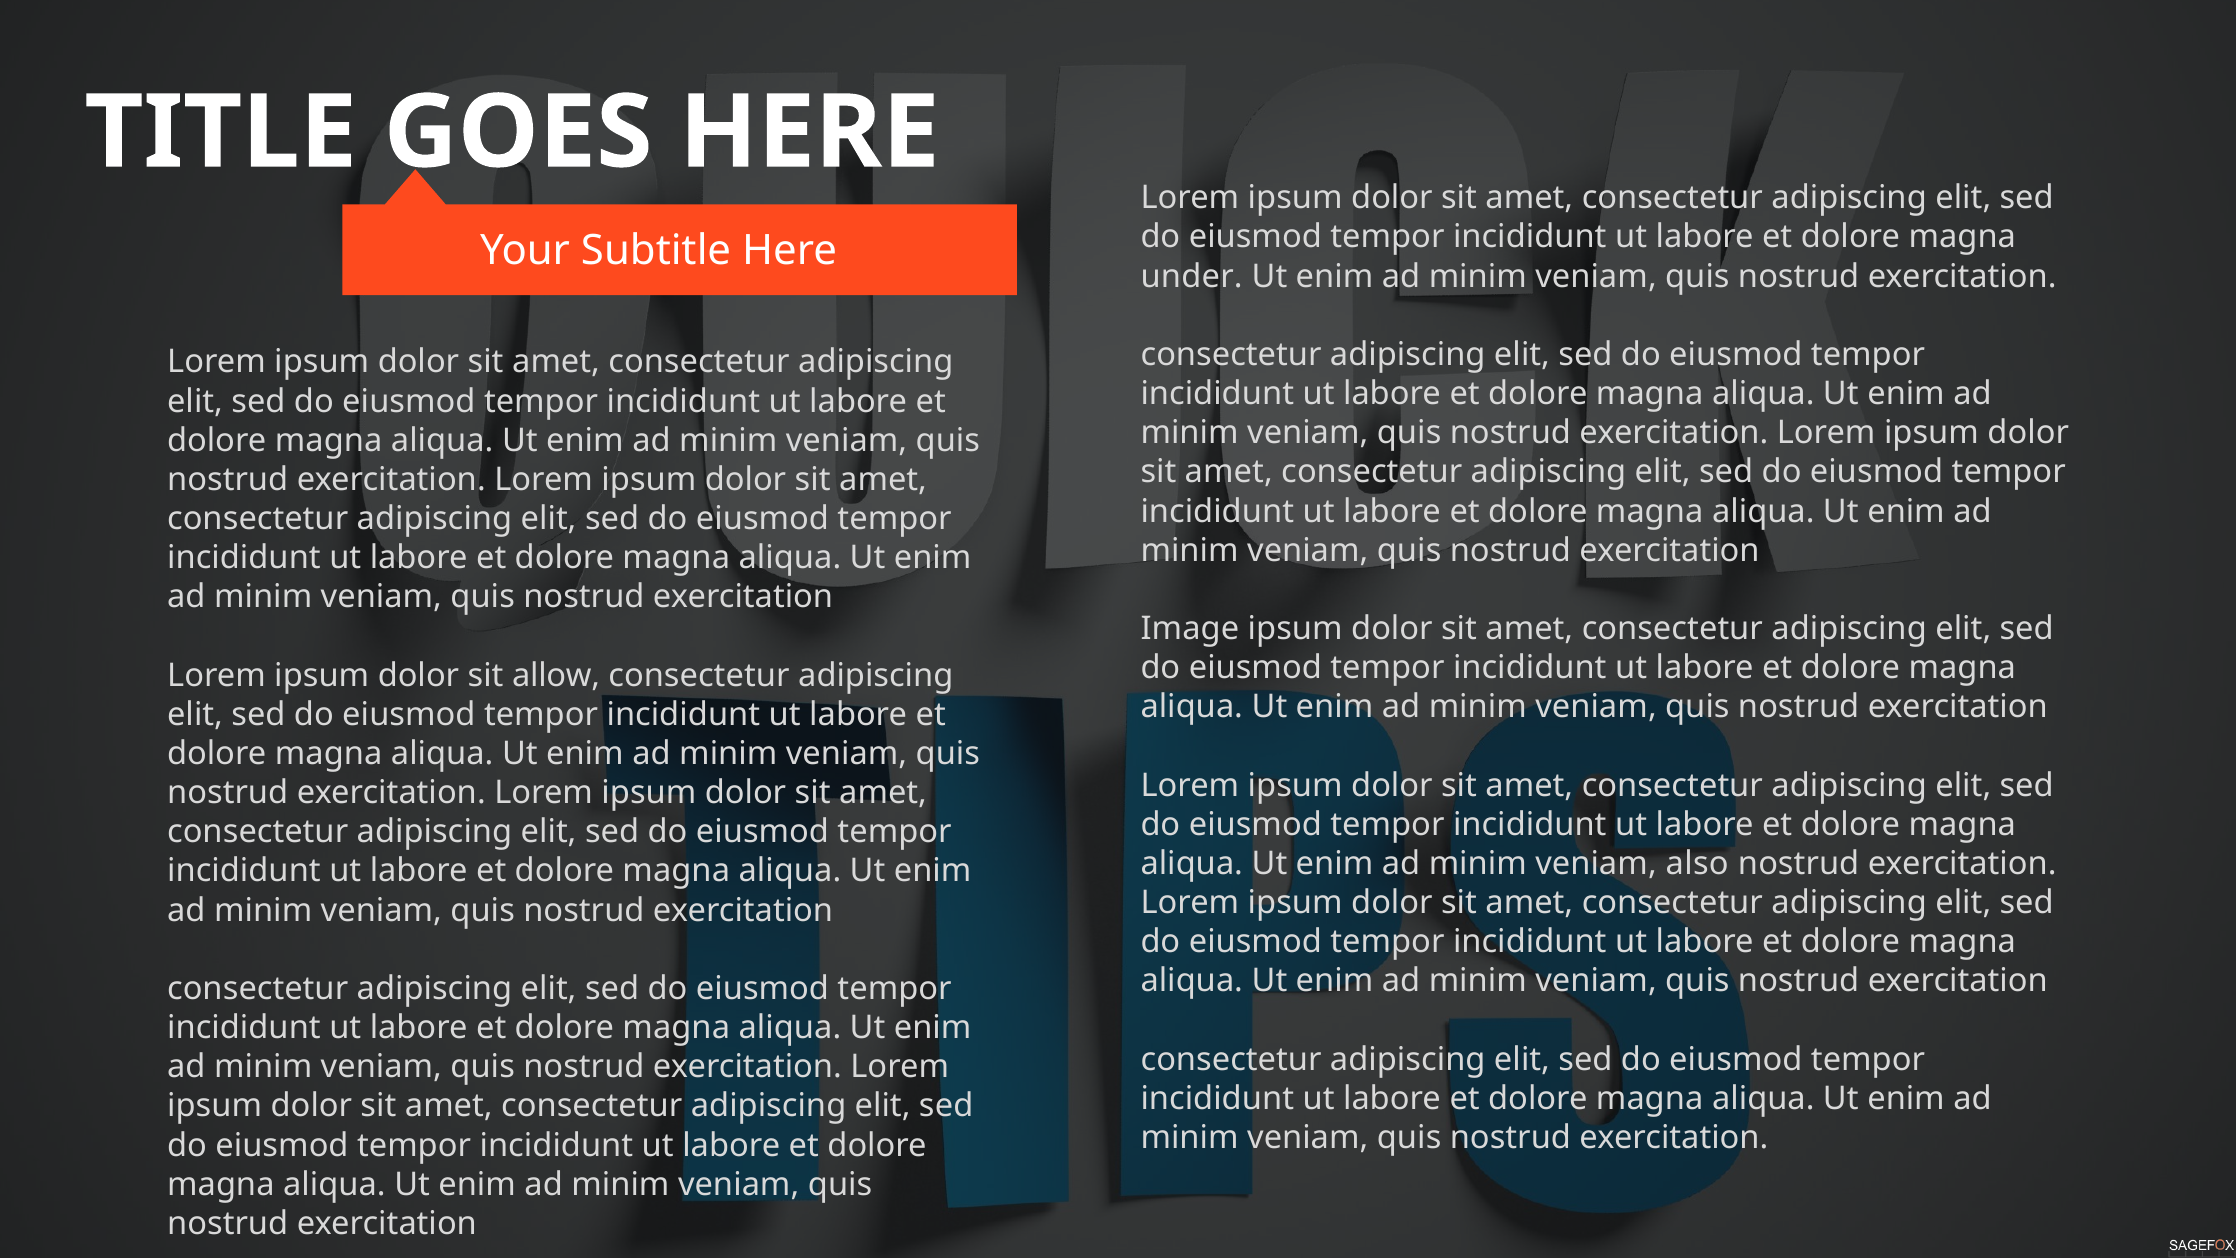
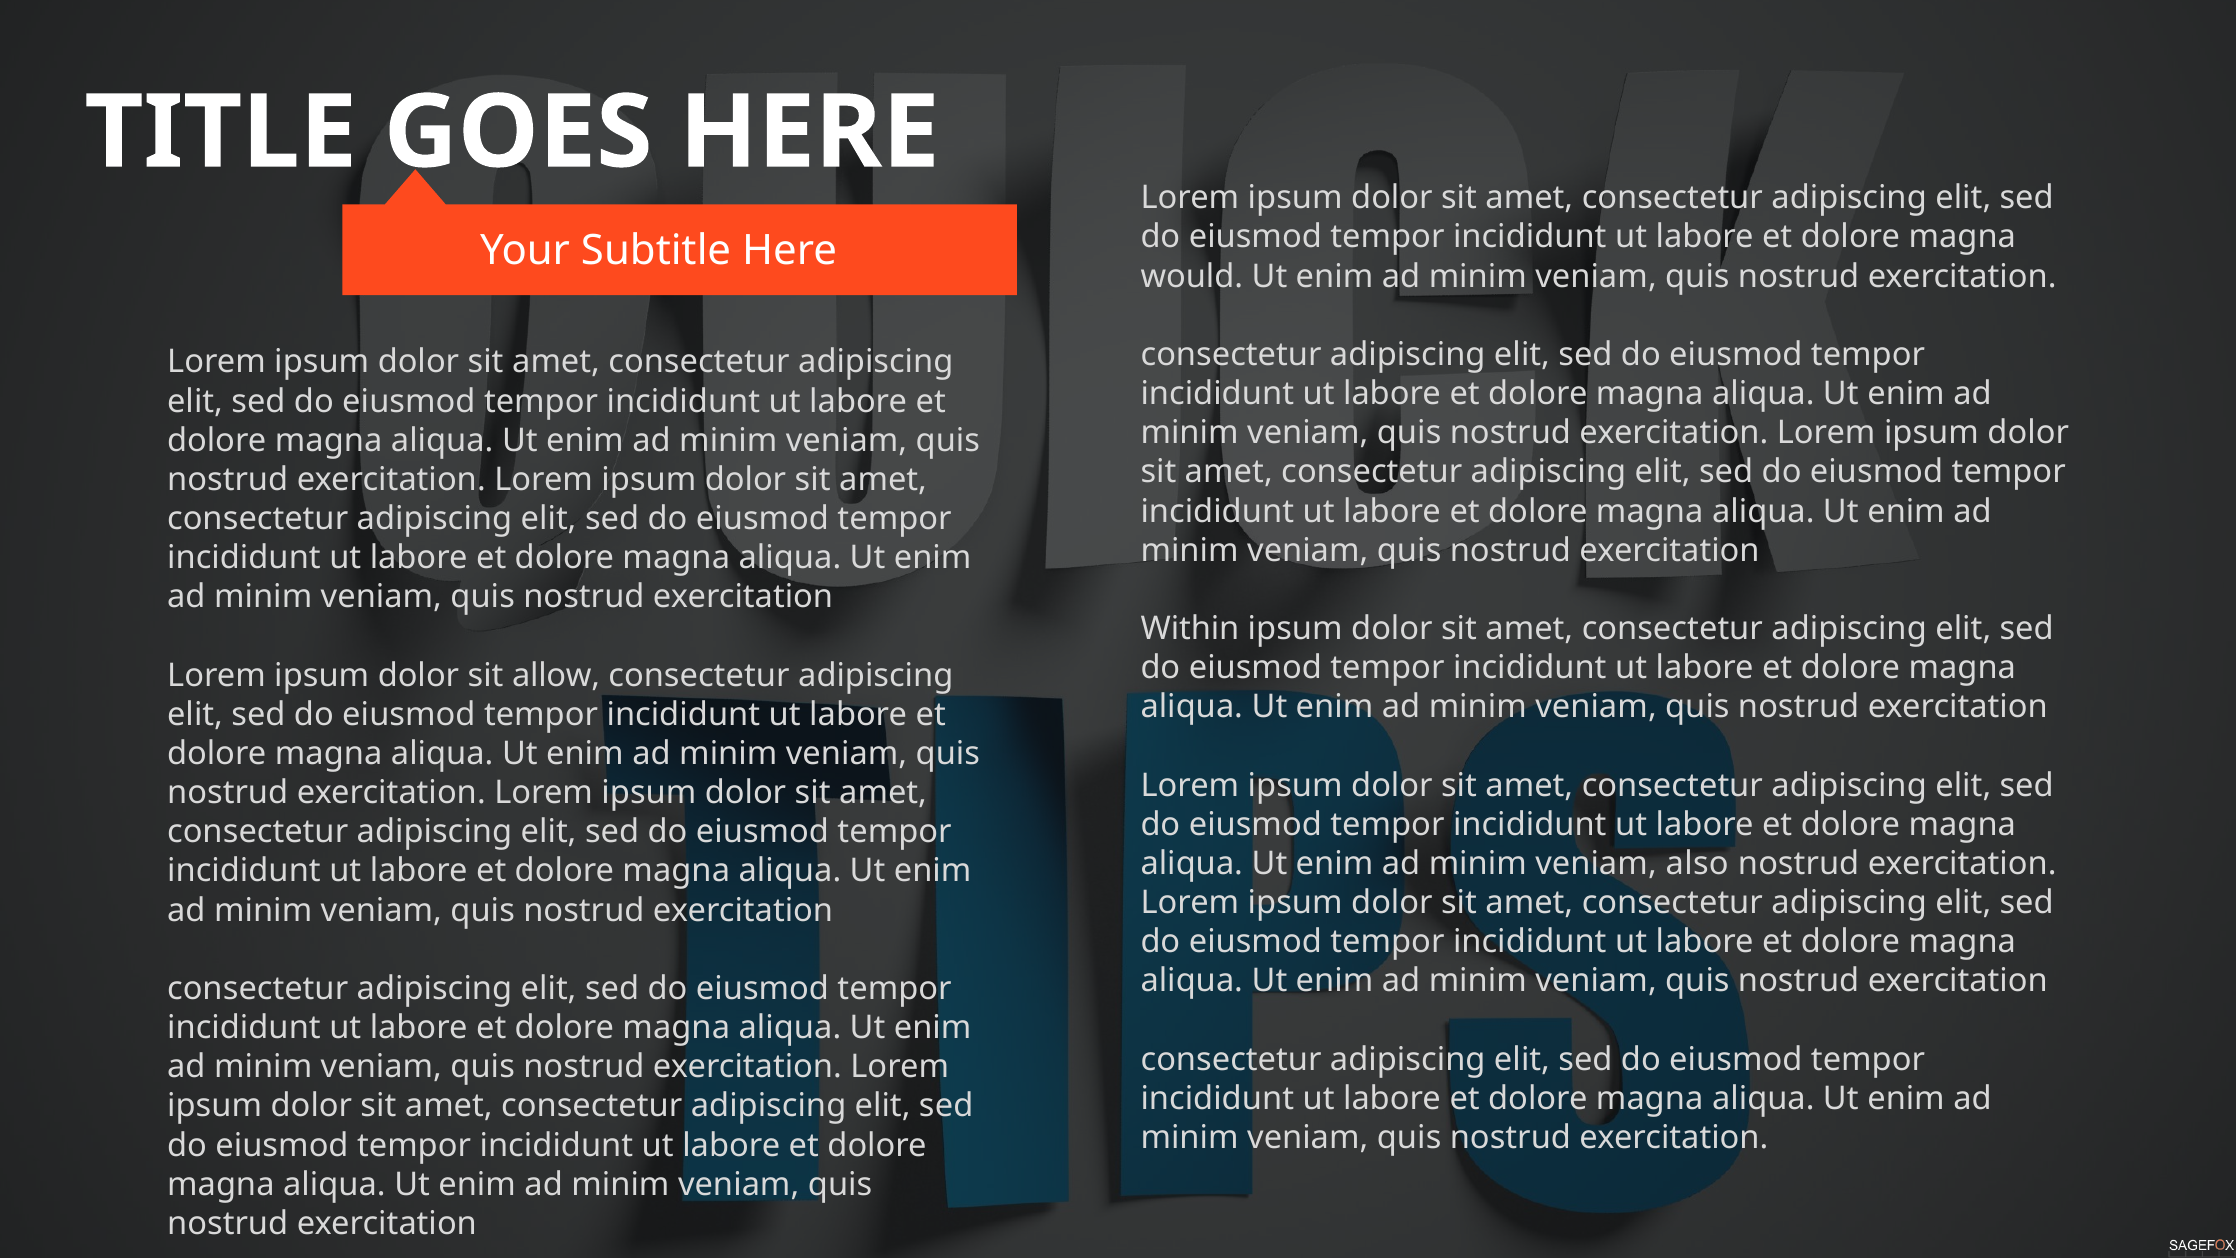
under: under -> would (1192, 276)
Image: Image -> Within (1190, 629)
